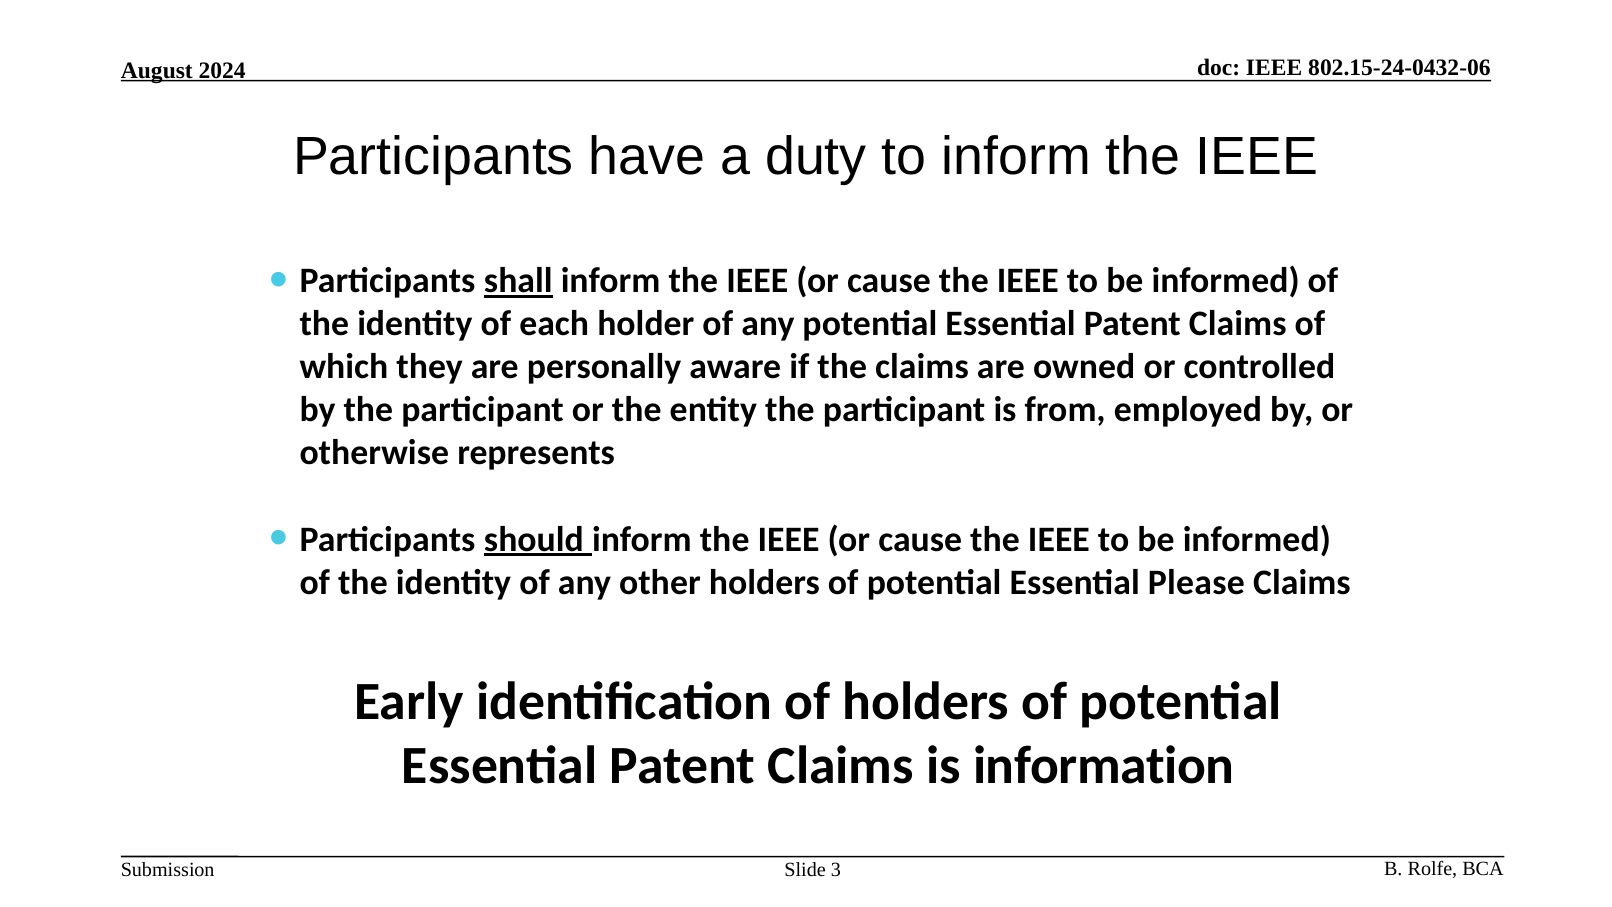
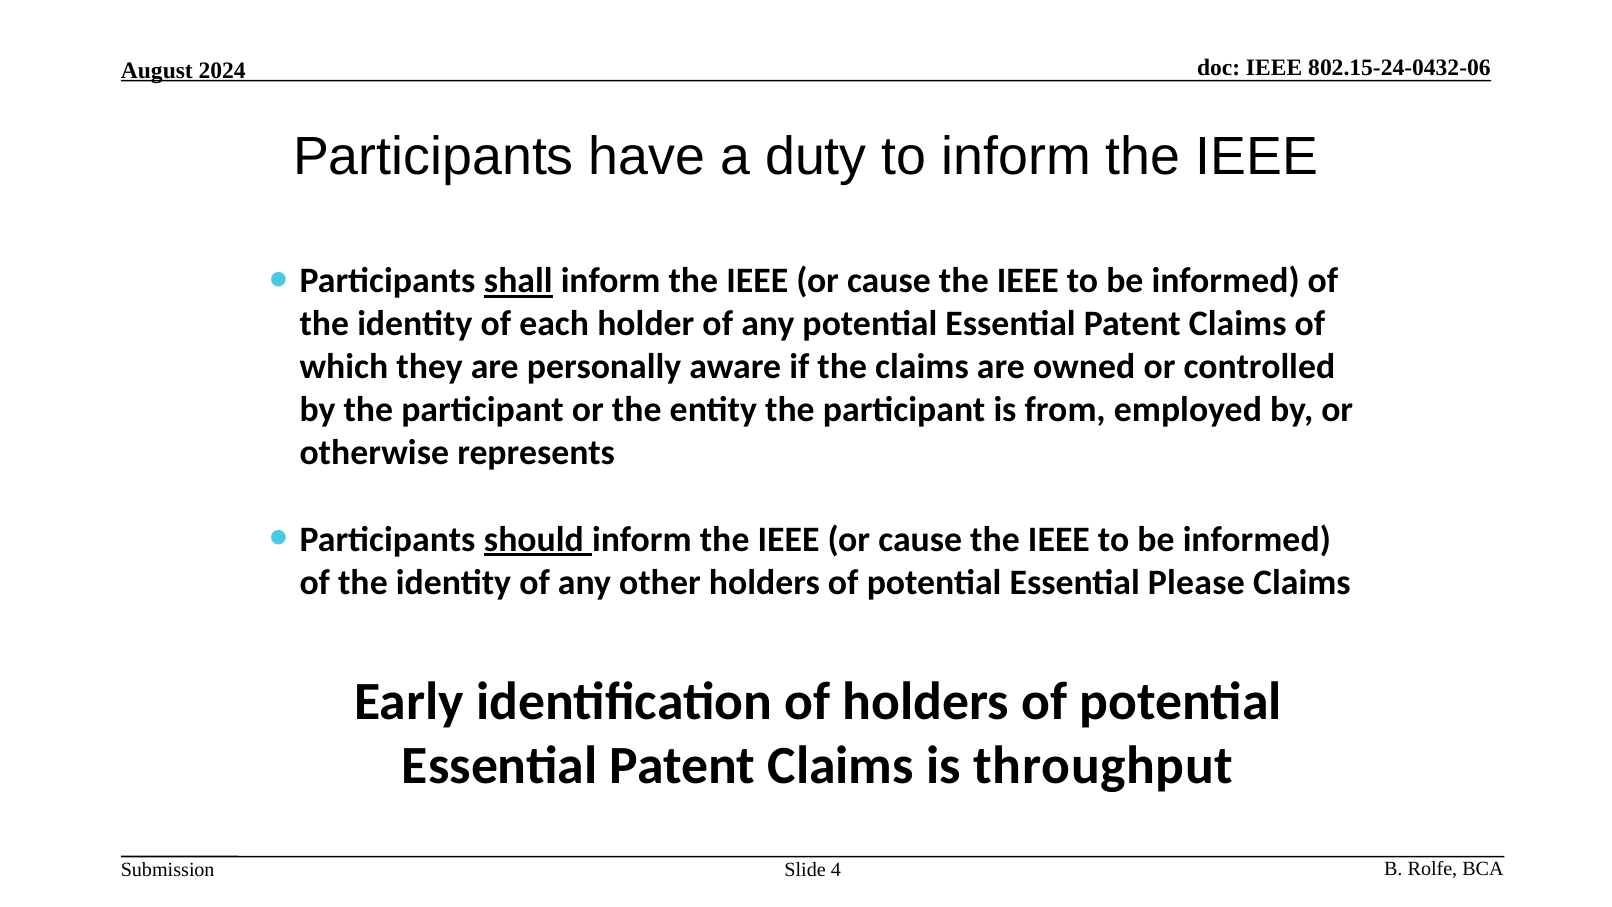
information: information -> throughput (1103, 766)
3: 3 -> 4 (836, 870)
